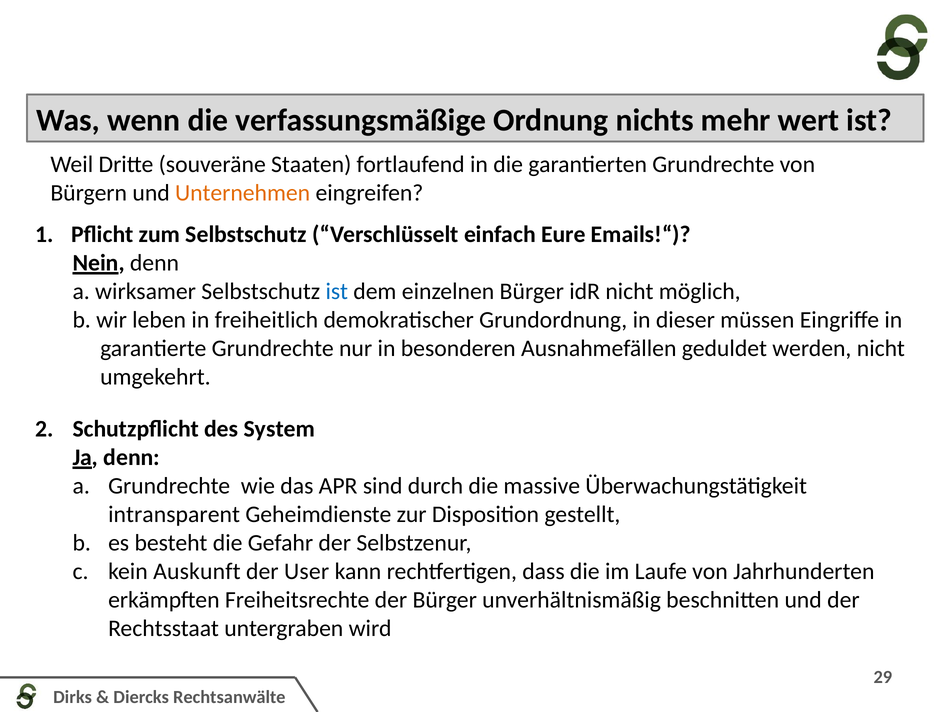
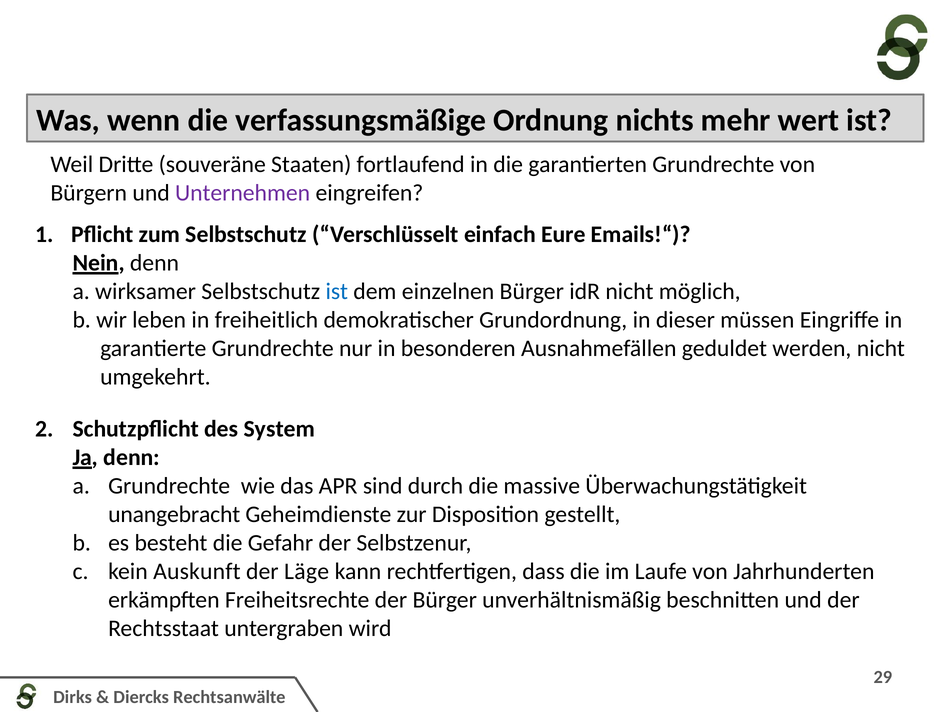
Unternehmen colour: orange -> purple (243, 193)
intransparent: intransparent -> unangebracht (174, 514)
User: User -> Läge (307, 571)
